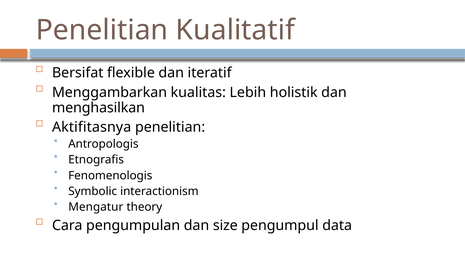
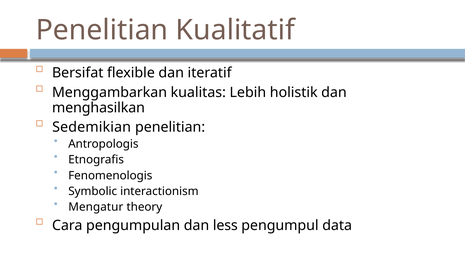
Aktifitasnya: Aktifitasnya -> Sedemikian (92, 127)
size: size -> less (225, 225)
